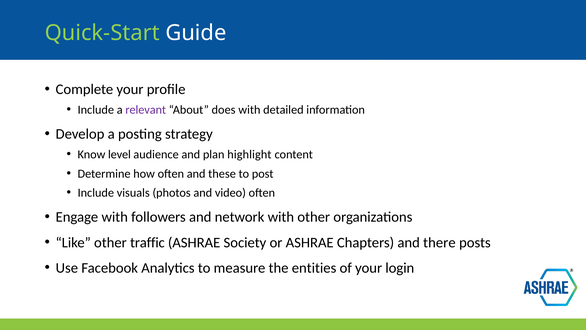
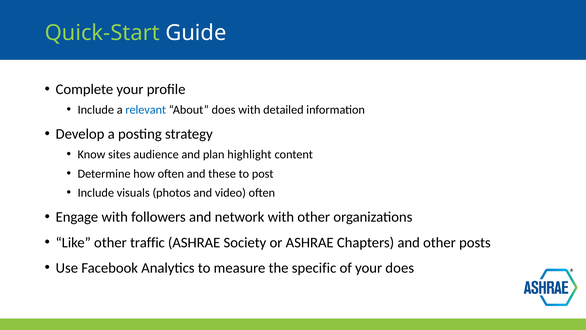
relevant colour: purple -> blue (146, 110)
level: level -> sites (119, 154)
and there: there -> other (439, 242)
entities: entities -> specific (314, 268)
your login: login -> does (400, 268)
